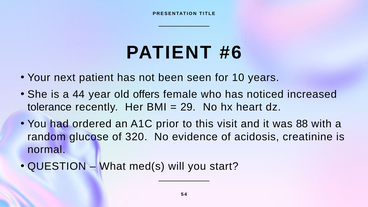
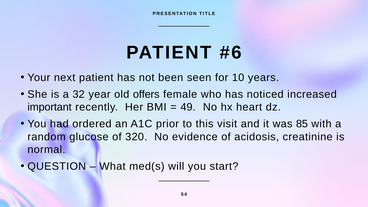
44: 44 -> 32 (79, 94)
tolerance: tolerance -> important (50, 107)
29: 29 -> 49 (188, 107)
88: 88 -> 85 (302, 124)
